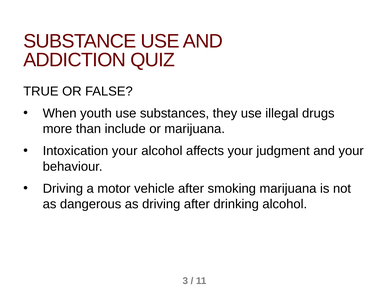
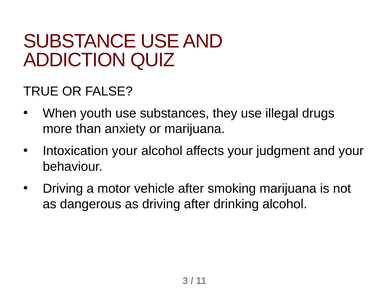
include: include -> anxiety (125, 129)
